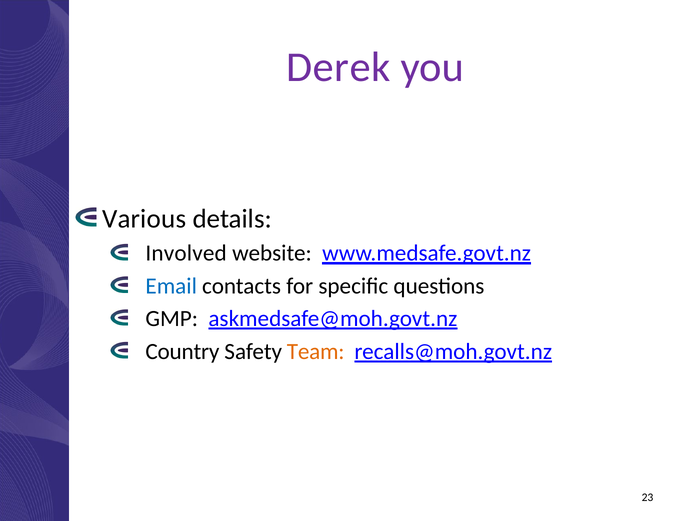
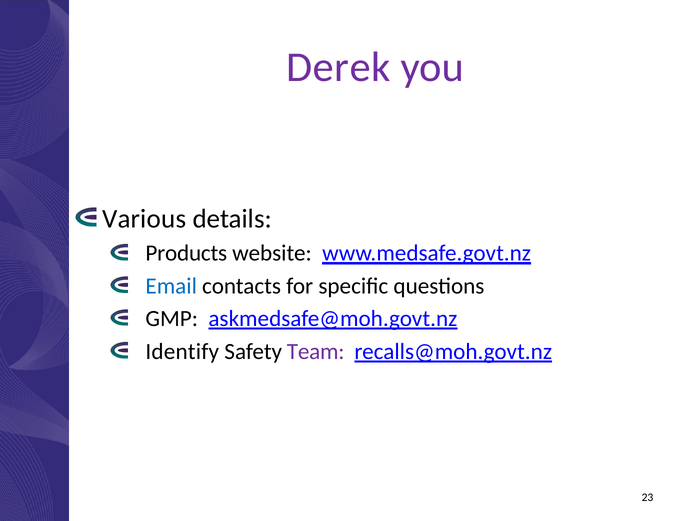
Involved: Involved -> Products (186, 253)
Country: Country -> Identify (182, 352)
Team colour: orange -> purple (316, 352)
